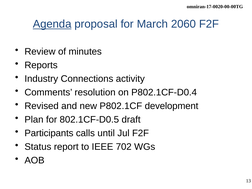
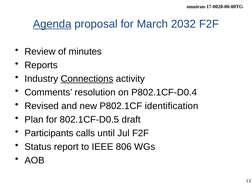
2060: 2060 -> 2032 (184, 24)
Connections underline: none -> present (87, 79)
development: development -> identification (171, 106)
702: 702 -> 806 (124, 147)
